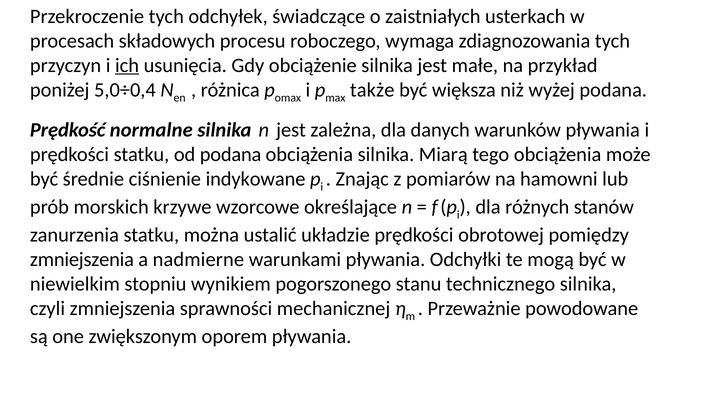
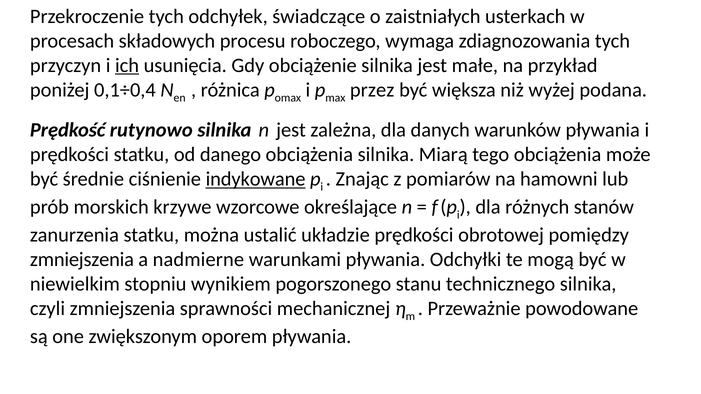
5,0÷0,4: 5,0÷0,4 -> 0,1÷0,4 (125, 90)
także: także -> przez (372, 90)
normalne: normalne -> rutynowo (151, 130)
od podana: podana -> danego (231, 155)
indykowane underline: none -> present (256, 179)
